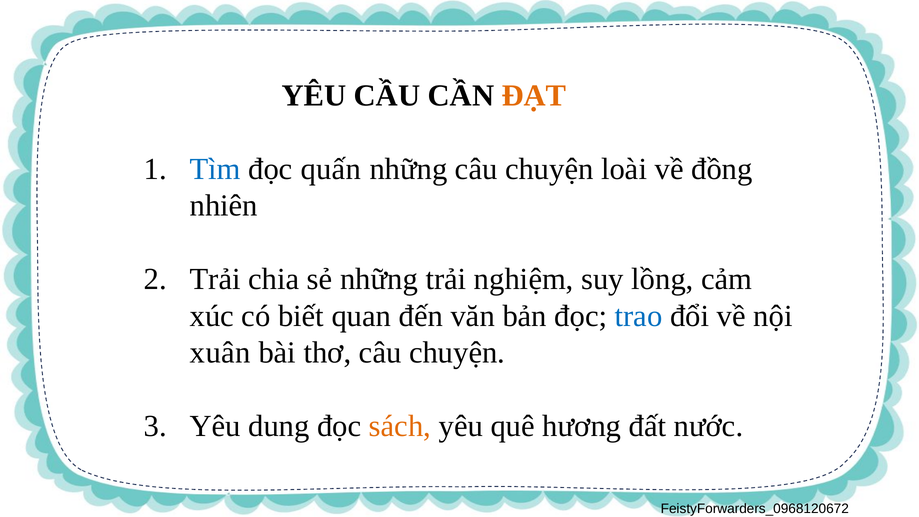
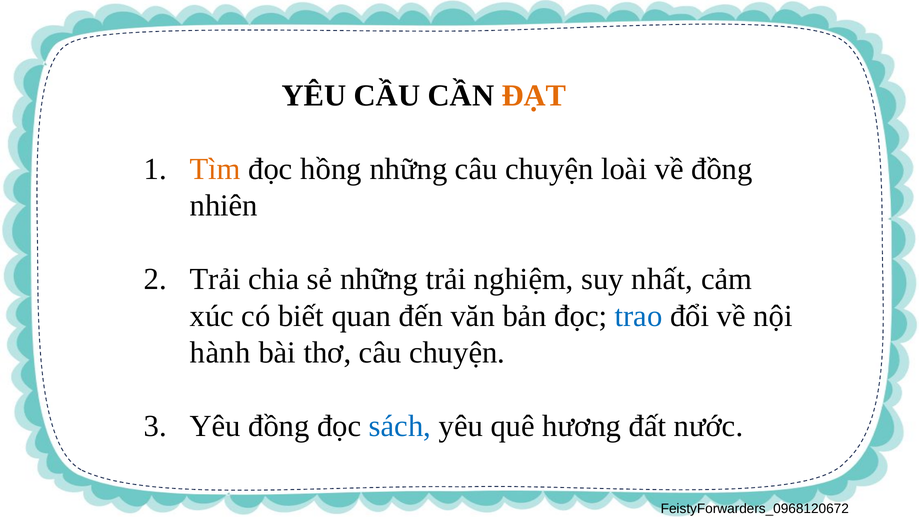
Tìm colour: blue -> orange (215, 169)
quấn: quấn -> hồng (331, 169)
lồng: lồng -> nhất (662, 279)
xuân: xuân -> hành (220, 353)
Yêu dung: dung -> đồng (279, 426)
sách colour: orange -> blue (400, 426)
